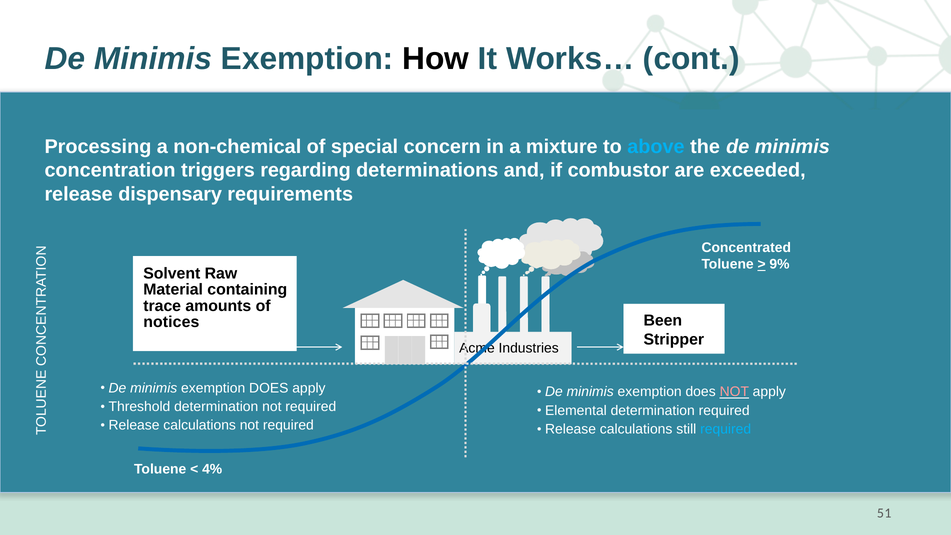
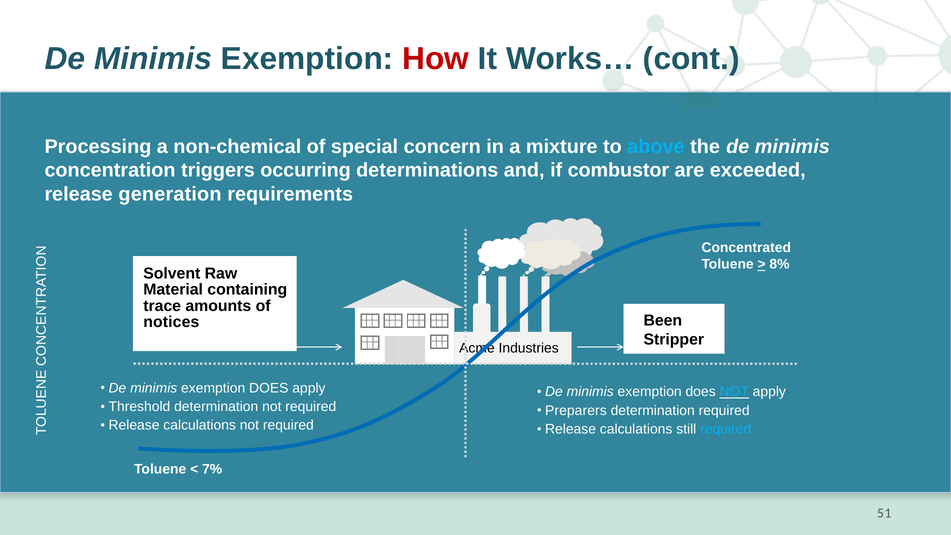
How colour: black -> red (436, 59)
regarding: regarding -> occurring (306, 170)
dispensary: dispensary -> generation (170, 194)
9%: 9% -> 8% (780, 264)
NOT colour: pink -> light blue (734, 392)
Elemental: Elemental -> Preparers (576, 410)
4%: 4% -> 7% (212, 469)
